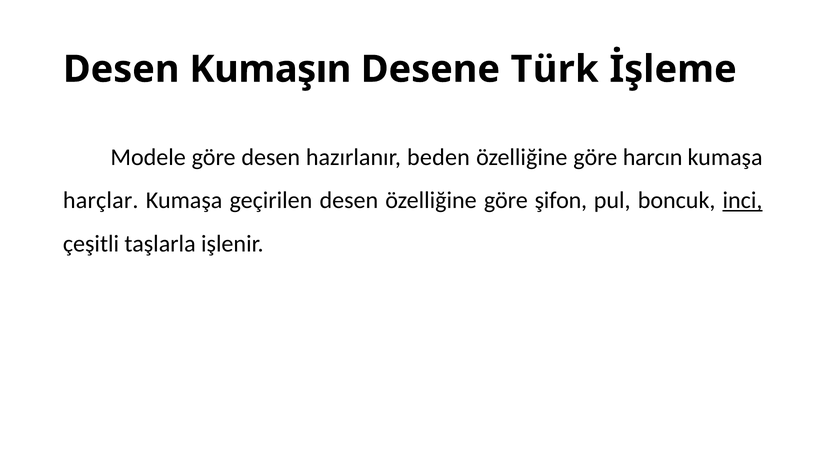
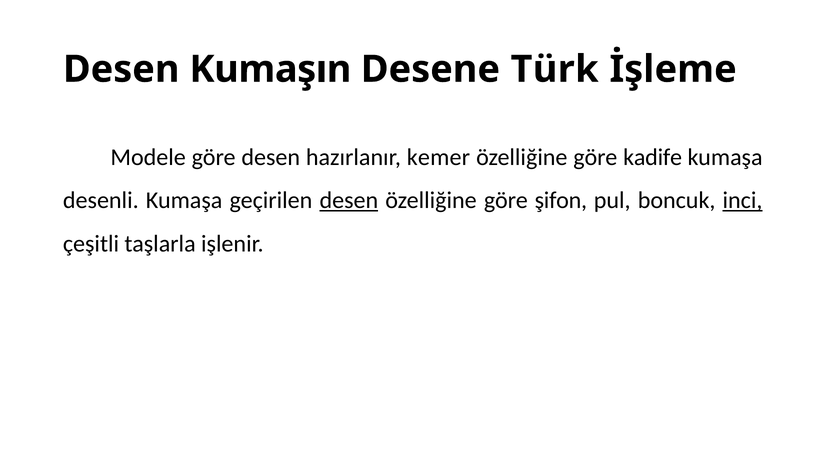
beden: beden -> kemer (438, 157)
harcın: harcın -> kadife (653, 157)
harçlar: harçlar -> desenli (101, 201)
desen underline: none -> present (349, 201)
